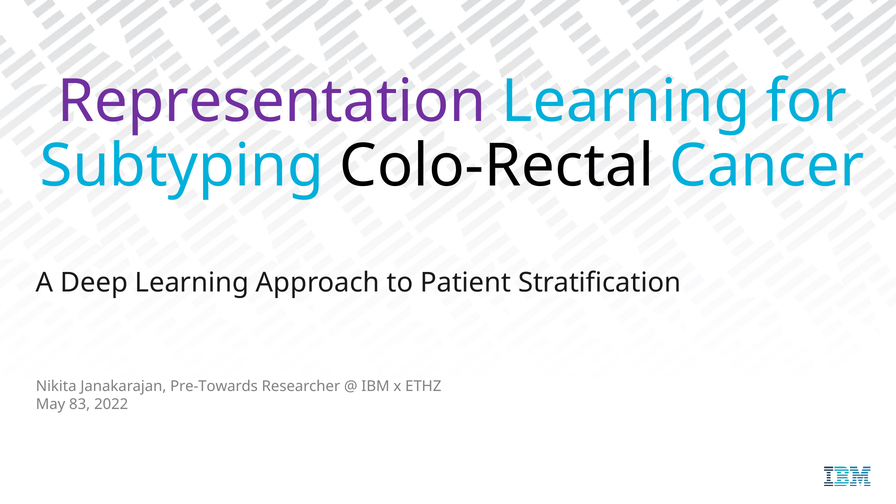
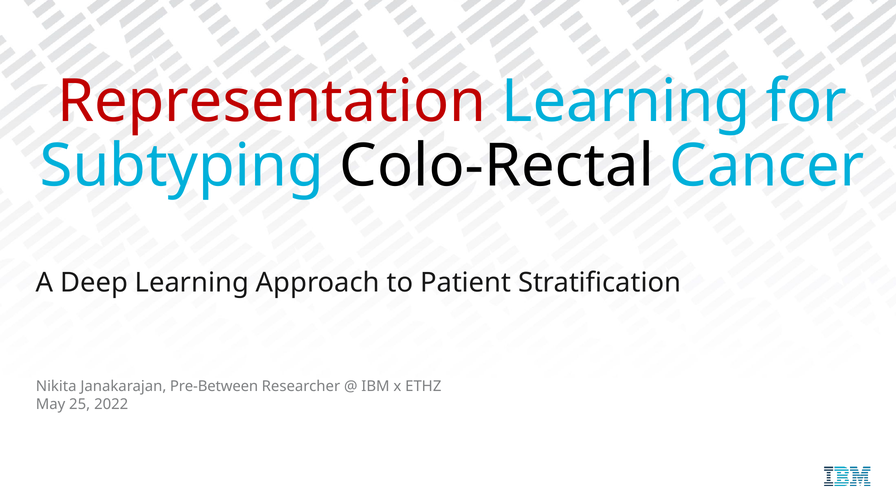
Representation colour: purple -> red (272, 102)
Pre-Towards: Pre-Towards -> Pre-Between (214, 386)
83: 83 -> 25 (80, 404)
